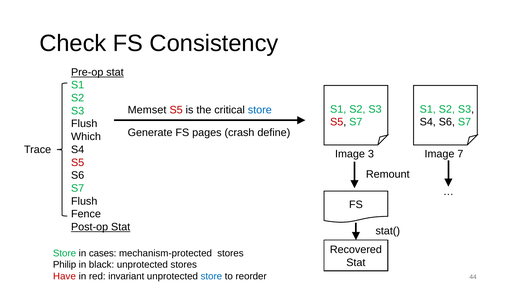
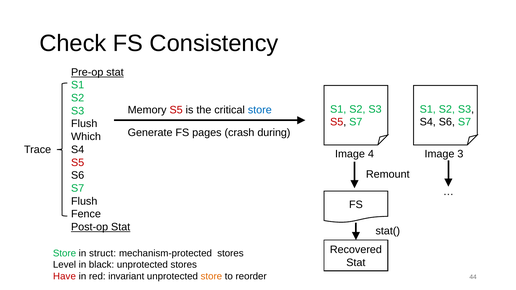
Memset: Memset -> Memory (147, 110)
define: define -> during (274, 133)
3: 3 -> 4 (371, 154)
7: 7 -> 3 (460, 154)
cases: cases -> struct (103, 253)
Philip: Philip -> Level (64, 265)
store colour: blue -> orange (211, 277)
